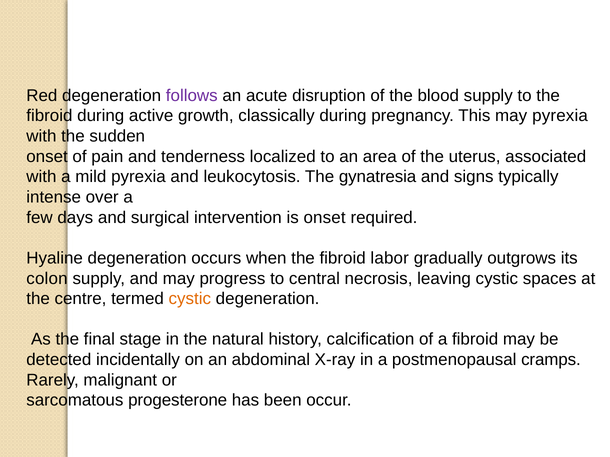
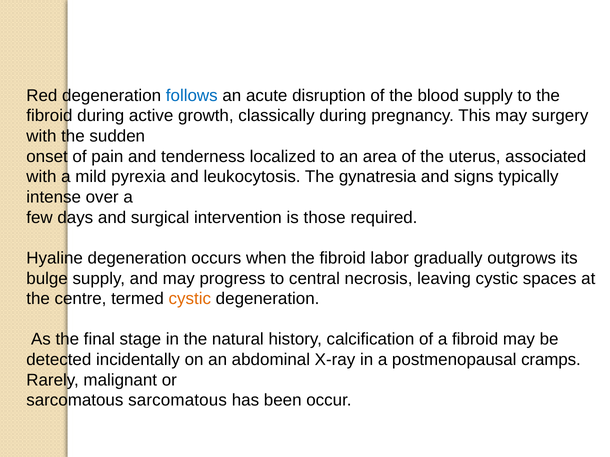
follows colour: purple -> blue (192, 96)
may pyrexia: pyrexia -> surgery (560, 116)
is onset: onset -> those (325, 218)
colon: colon -> bulge (47, 279)
sarcomatous progesterone: progesterone -> sarcomatous (178, 401)
